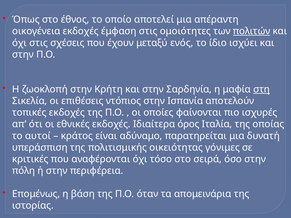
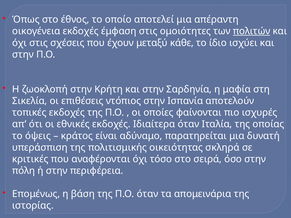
ενός: ενός -> κάθε (182, 43)
στη underline: present -> none (262, 89)
Ιδιαίτερα όρος: όρος -> όταν (188, 124)
αυτοί: αυτοί -> όψεις (38, 136)
γόνιμες: γόνιμες -> σκληρά (223, 148)
